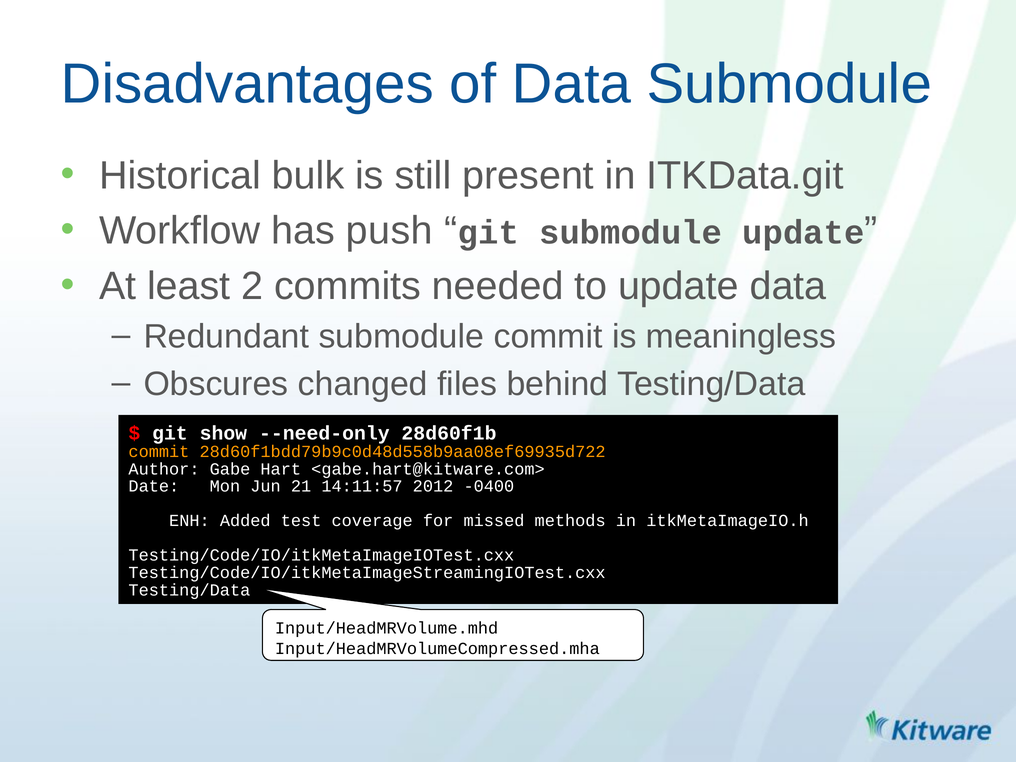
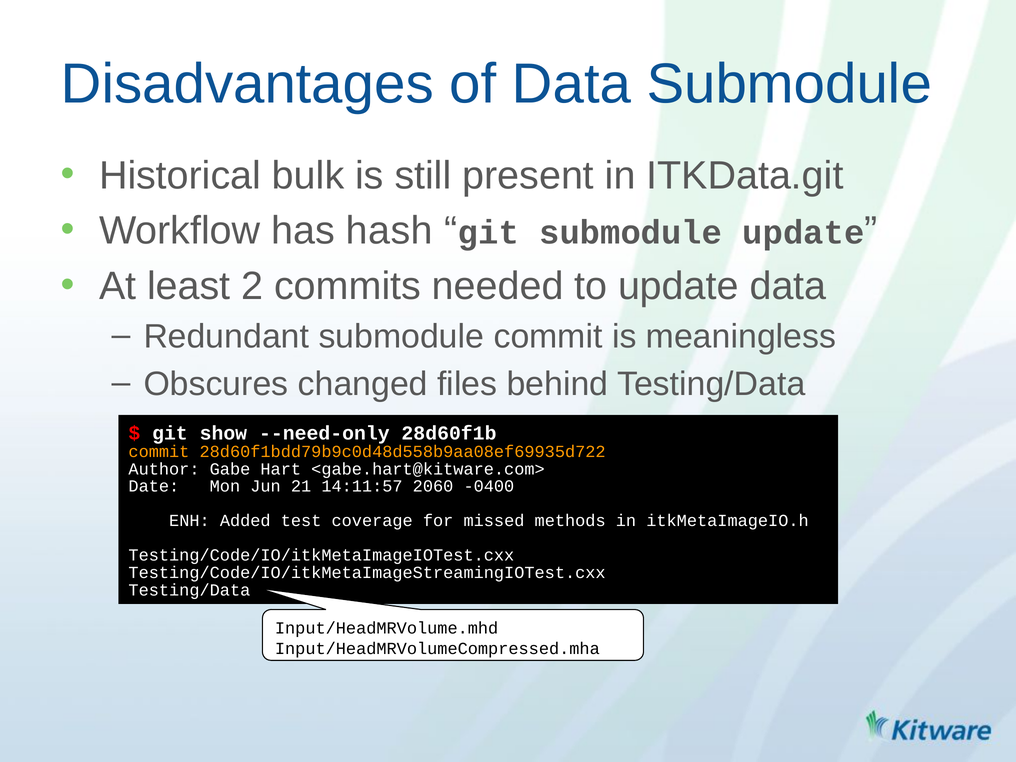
push: push -> hash (389, 231)
2012: 2012 -> 2060 (433, 486)
